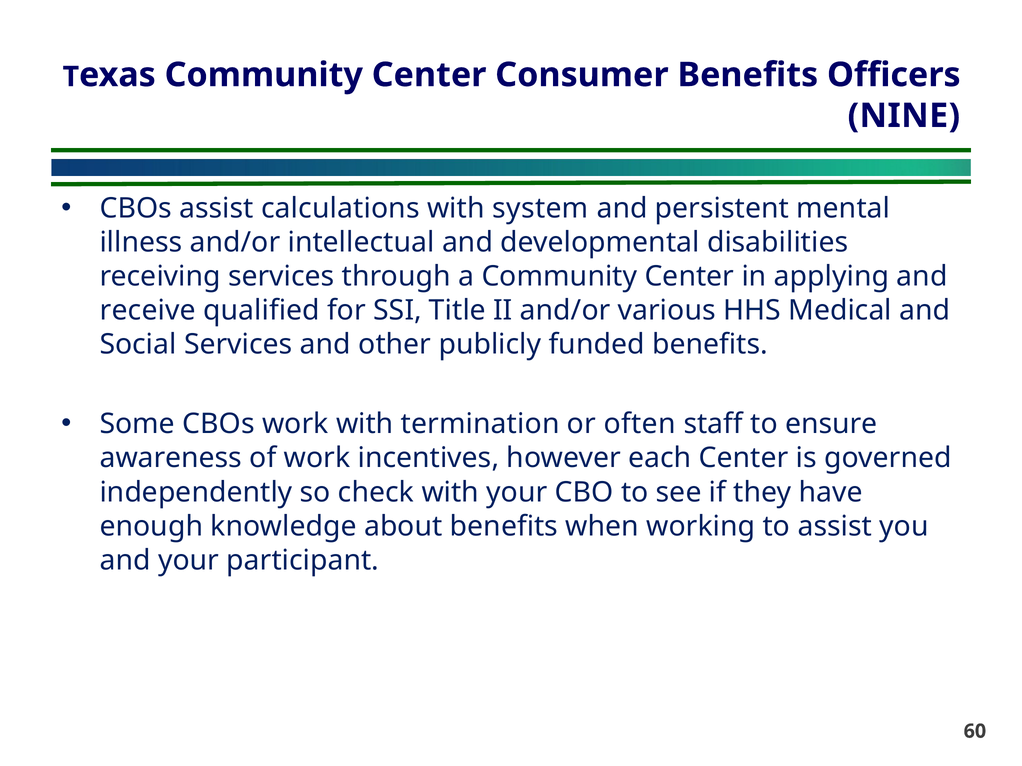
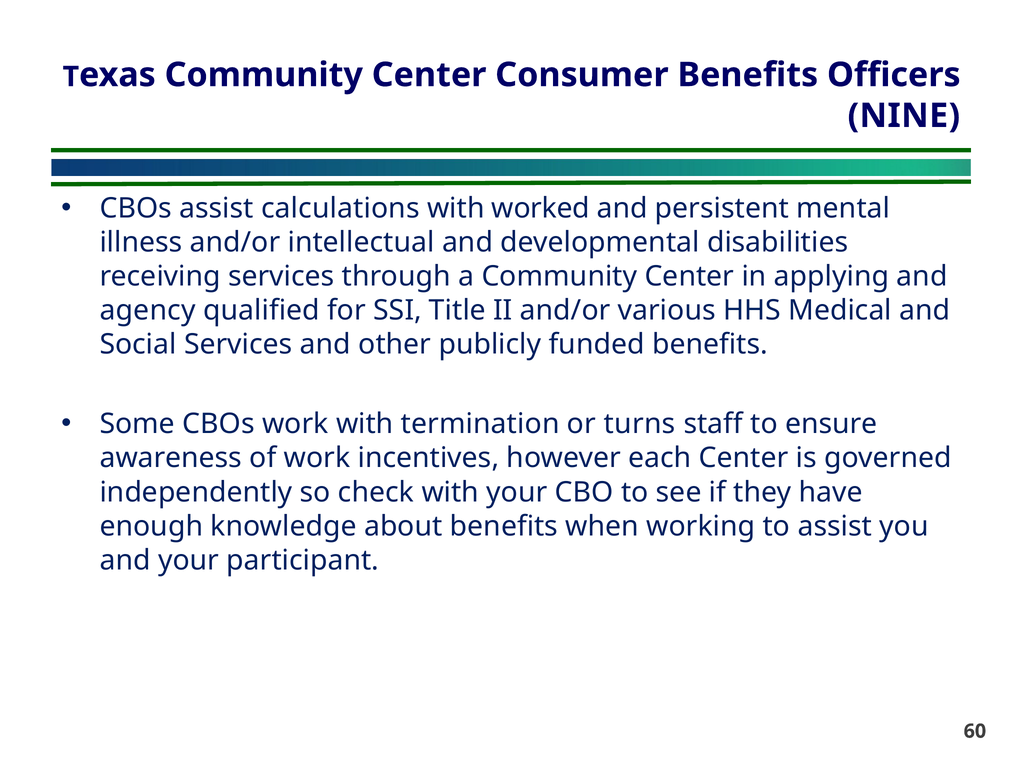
system: system -> worked (541, 209)
receive: receive -> agency (148, 311)
often: often -> turns (640, 424)
